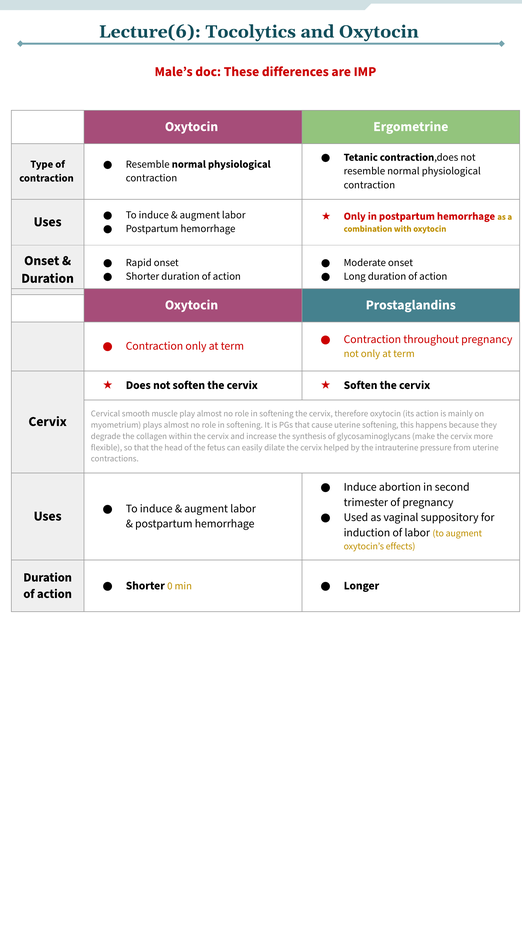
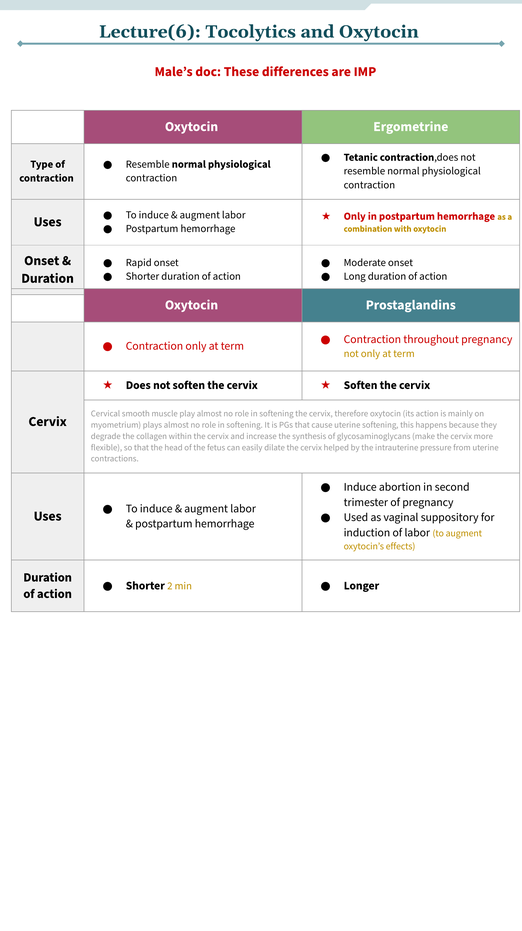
0: 0 -> 2 (170, 585)
